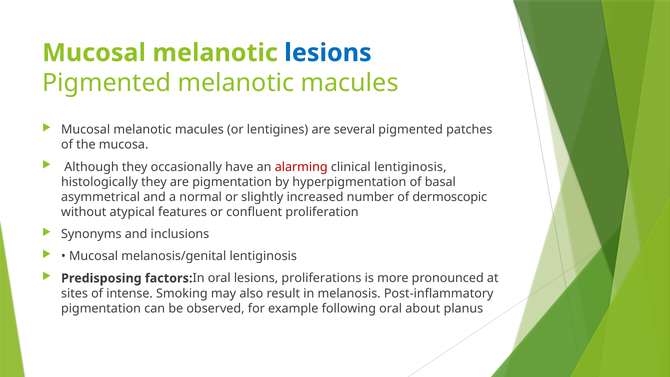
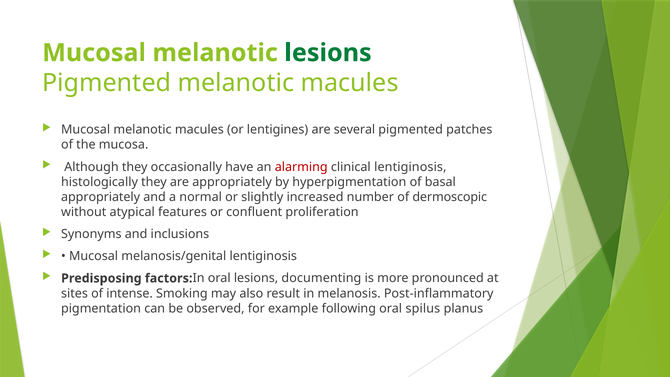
lesions colour: blue -> green (328, 53)
are pigmentation: pigmentation -> appropriately (232, 182)
asymmetrical: asymmetrical -> appropriately (101, 197)
proliferations: proliferations -> documenting (321, 278)
about: about -> spilus (423, 308)
